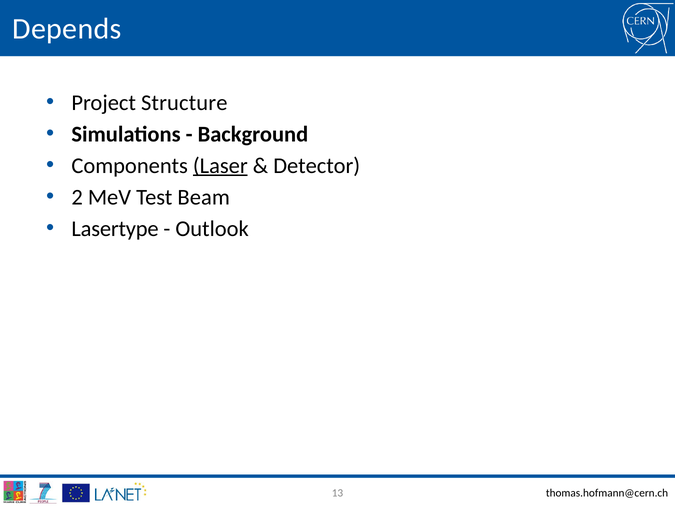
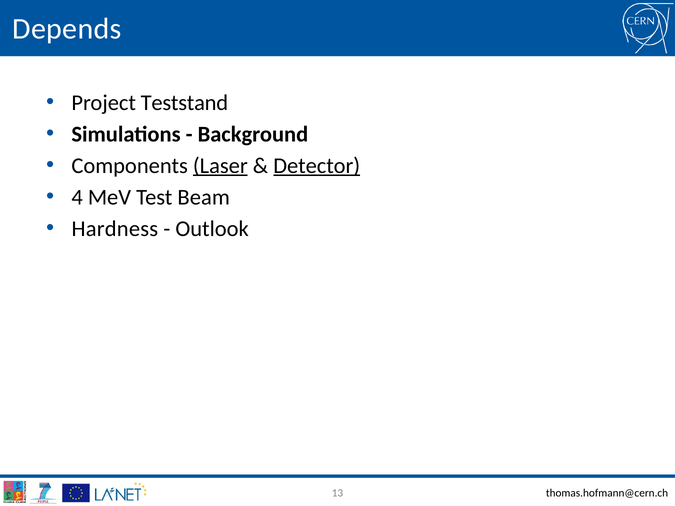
Structure: Structure -> Teststand (184, 103)
Detector underline: none -> present (317, 166)
2: 2 -> 4 (77, 197)
Lasertype: Lasertype -> Hardness (115, 229)
